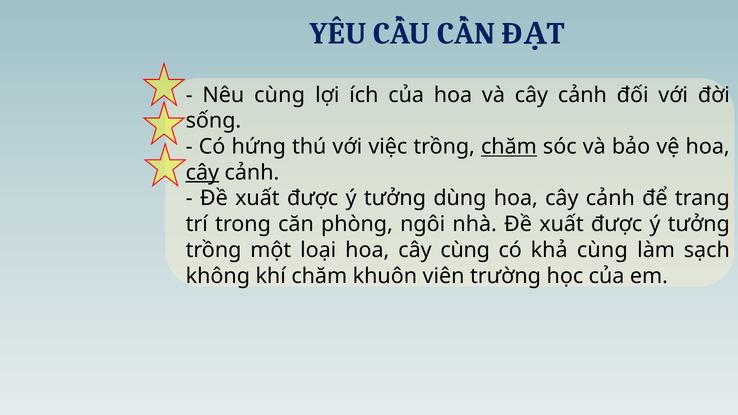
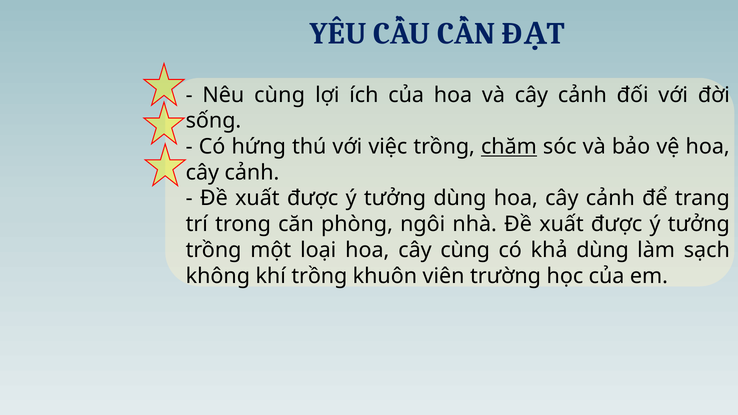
cây underline: present -> none (202, 173)
khả cùng: cùng -> dùng (603, 250)
khí chăm: chăm -> trồng (319, 276)
